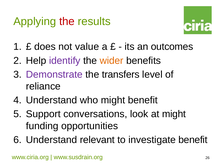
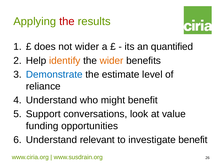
not value: value -> wider (87, 47)
outcomes: outcomes -> quantified (172, 47)
identify colour: purple -> orange (65, 61)
Demonstrate colour: purple -> blue (54, 75)
transfers: transfers -> estimate (121, 75)
at might: might -> value (174, 114)
